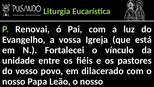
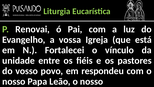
dilacerado: dilacerado -> respondeu (103, 71)
